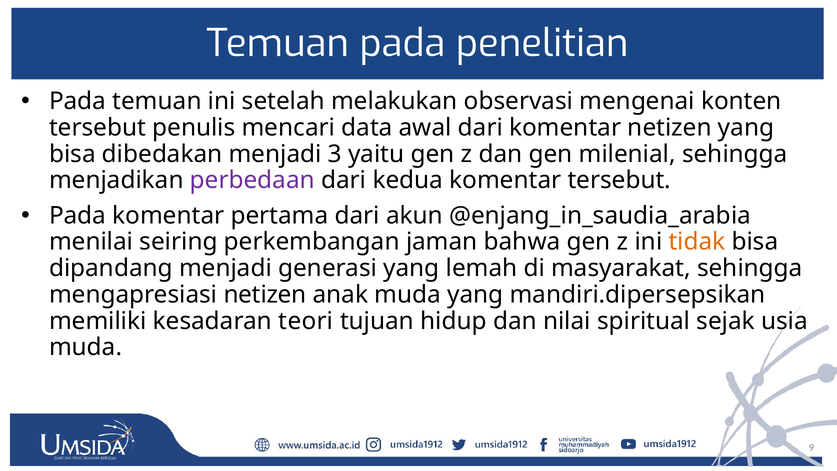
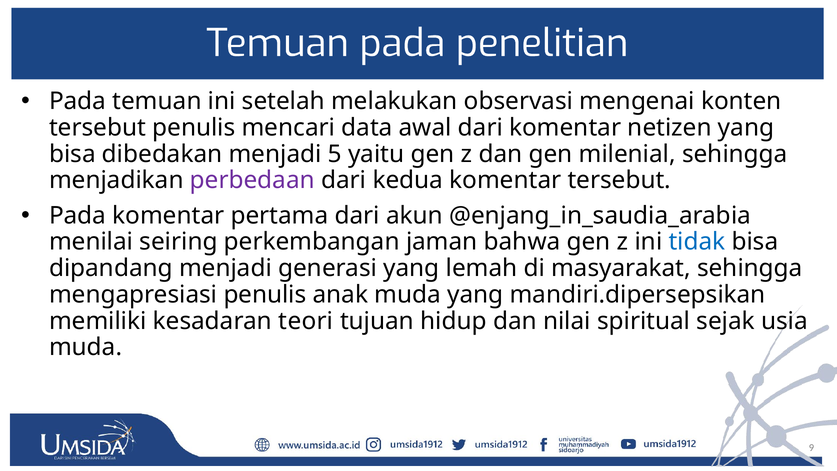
3: 3 -> 5 (335, 154)
tidak colour: orange -> blue (697, 242)
mengapresiasi netizen: netizen -> penulis (265, 295)
